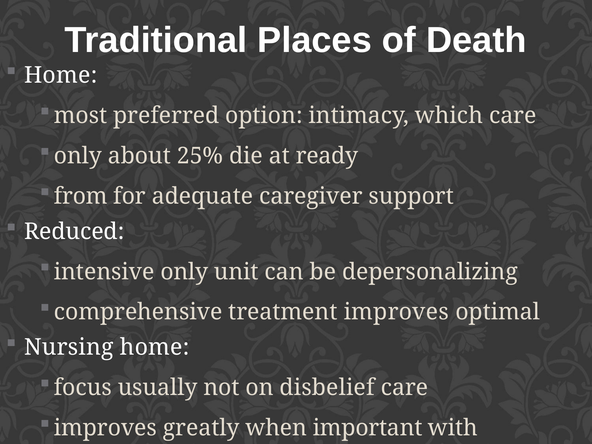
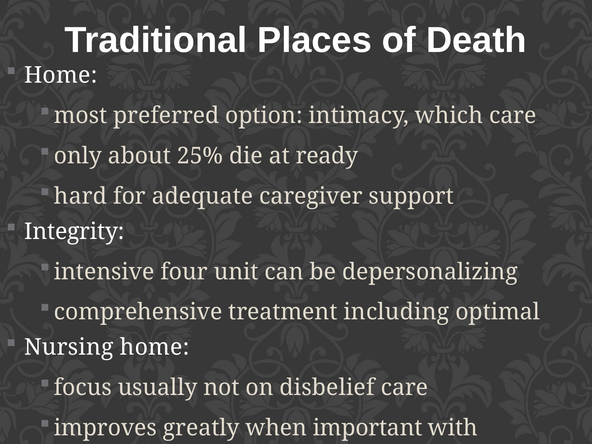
from: from -> hard (80, 196)
Reduced: Reduced -> Integrity (74, 231)
intensive only: only -> four (184, 272)
treatment improves: improves -> including (396, 312)
